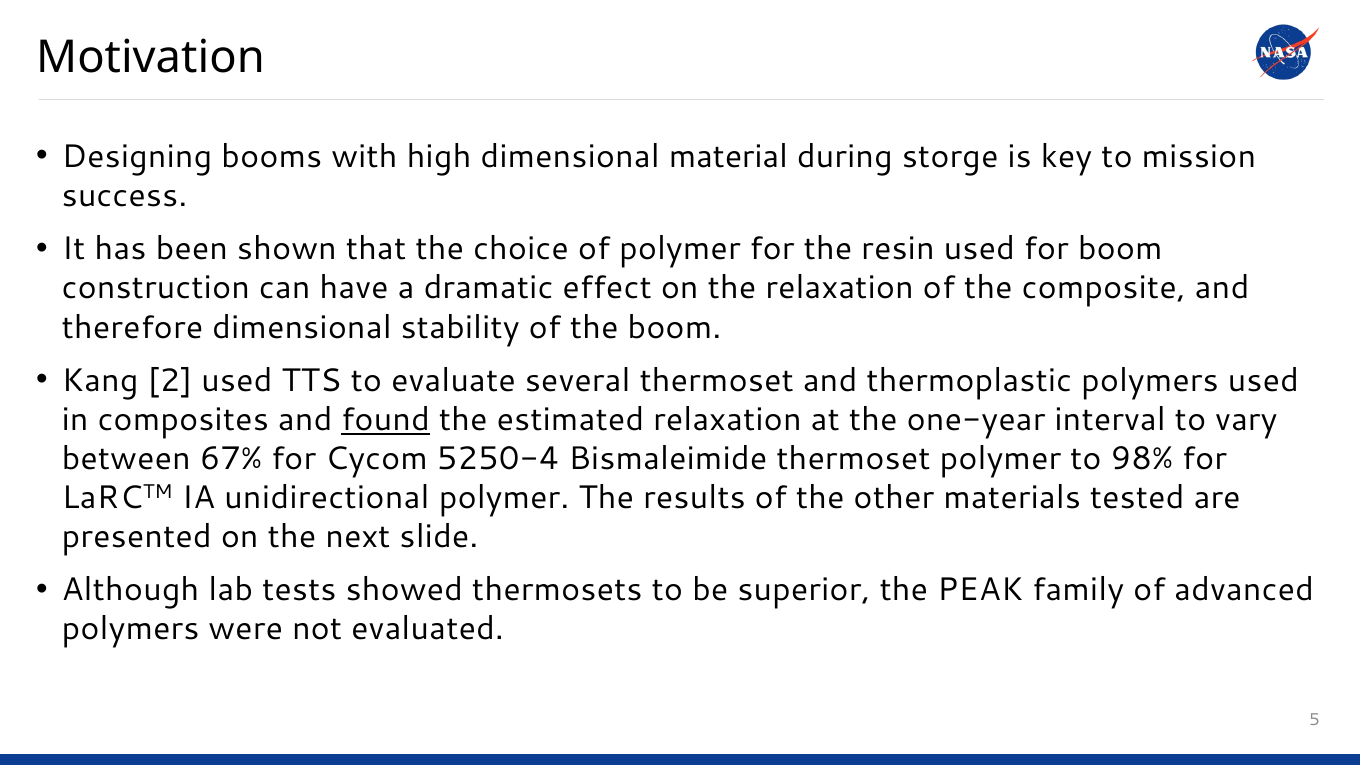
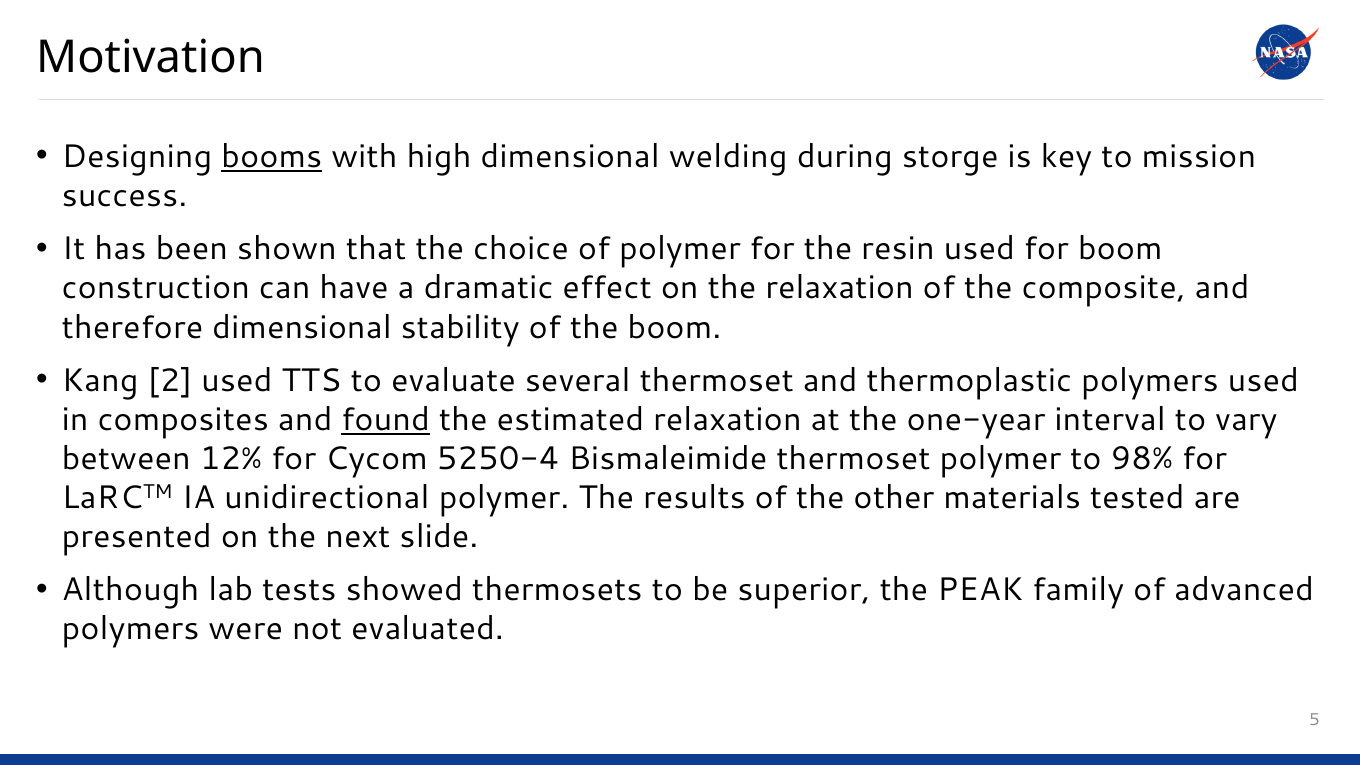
booms underline: none -> present (272, 157)
material: material -> welding (728, 157)
67%: 67% -> 12% (231, 459)
